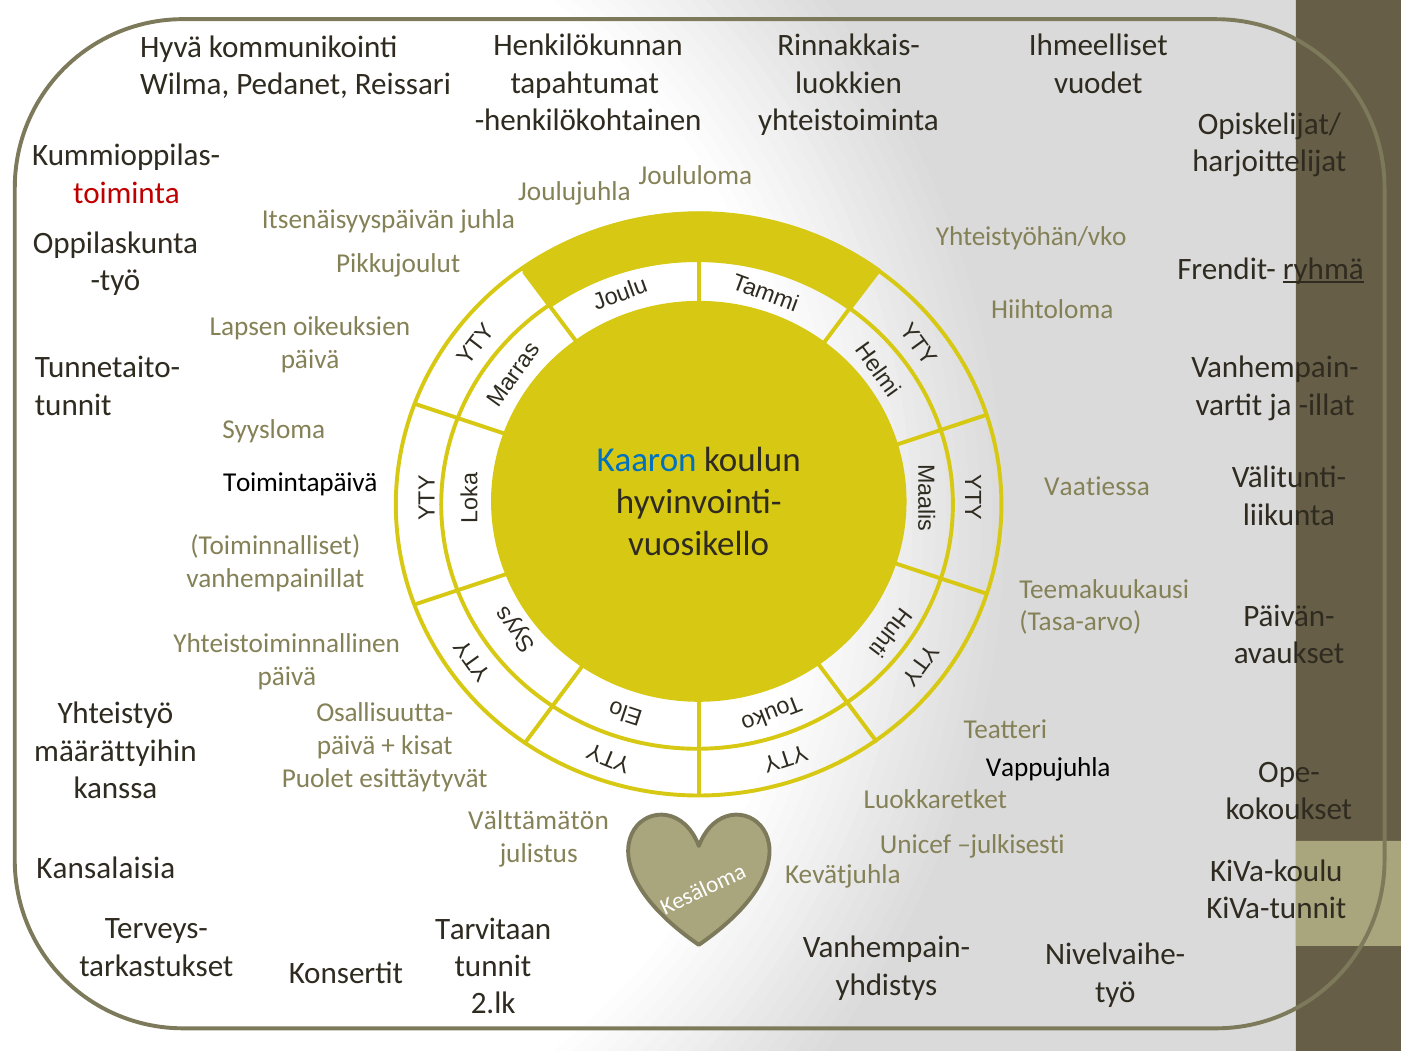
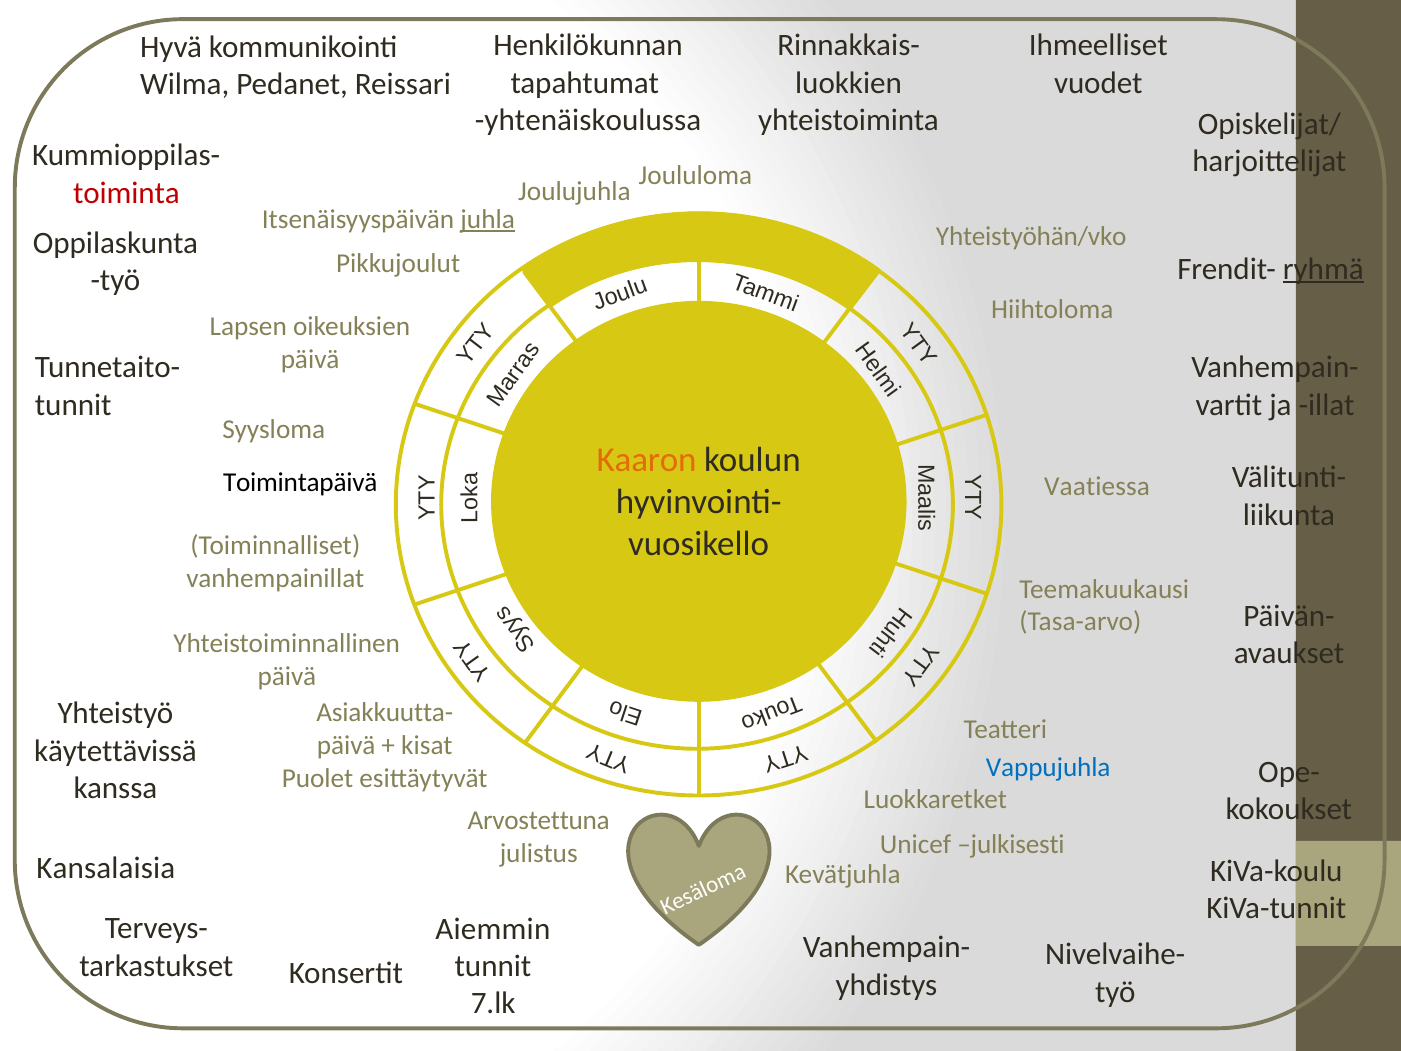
henkilökohtainen: henkilökohtainen -> yhtenäiskoulussa (588, 120)
juhla underline: none -> present (488, 219)
Kaaron colour: blue -> orange (647, 460)
Osallisuutta-: Osallisuutta- -> Asiakkuutta- (385, 713)
määrättyihin: määrättyihin -> käytettävissä (116, 751)
Vappujuhla colour: black -> blue (1048, 767)
Välttämätön: Välttämätön -> Arvostettuna (539, 820)
Tarvitaan: Tarvitaan -> Aiemmin (493, 929)
2.lk: 2.lk -> 7.lk (493, 1003)
